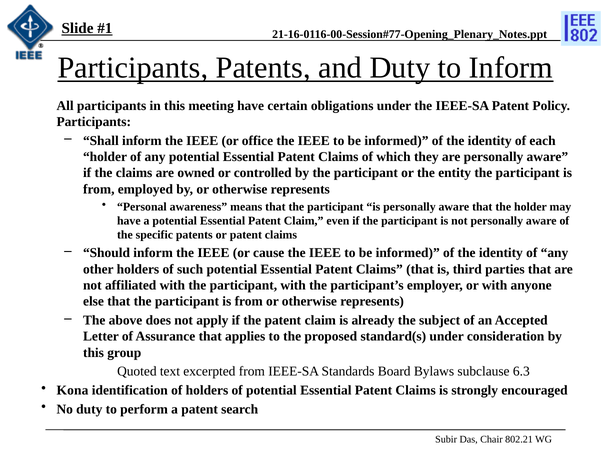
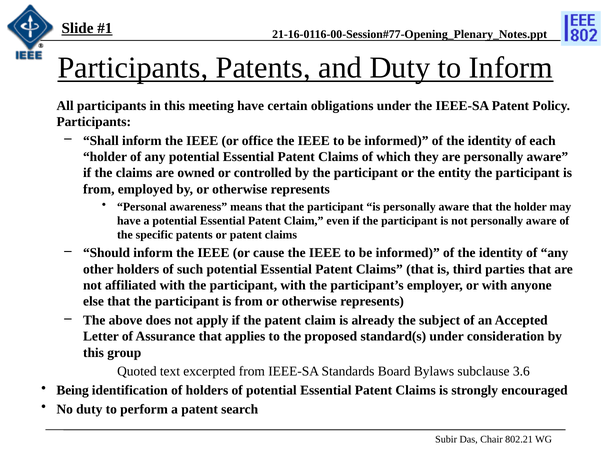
6.3: 6.3 -> 3.6 (521, 371)
Kona: Kona -> Being (73, 390)
